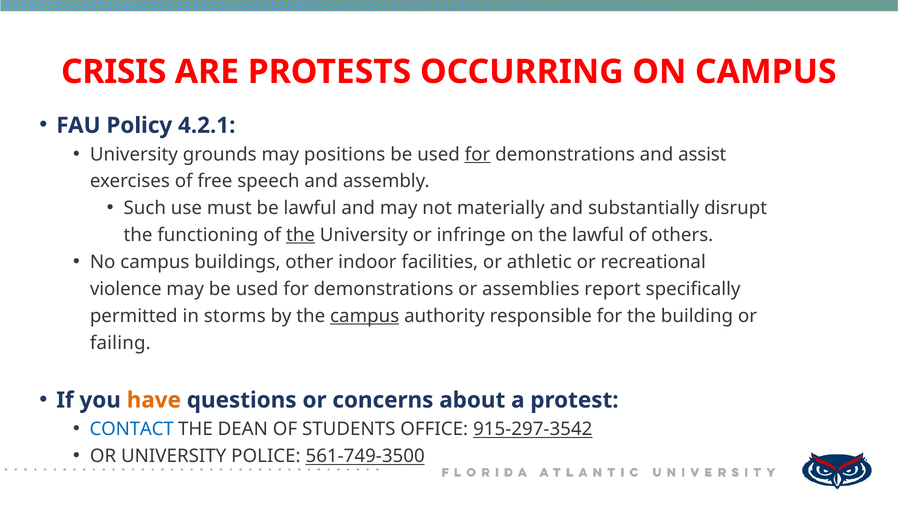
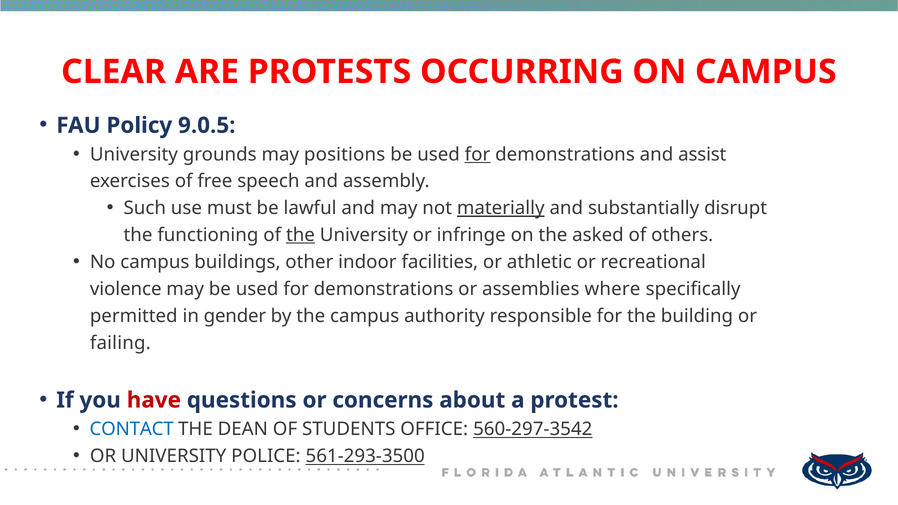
CRISIS: CRISIS -> CLEAR (114, 72)
4.2.1: 4.2.1 -> 9.0.5 (207, 125)
materially underline: none -> present (501, 208)
the lawful: lawful -> asked (598, 235)
report: report -> where (612, 289)
storms: storms -> gender (235, 316)
campus underline: present -> none (365, 316)
have colour: orange -> red (154, 400)
915-297-3542: 915-297-3542 -> 560-297-3542 (533, 429)
561-749-3500: 561-749-3500 -> 561-293-3500 (365, 456)
